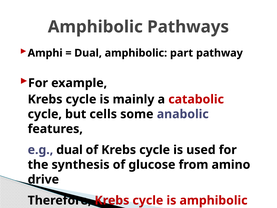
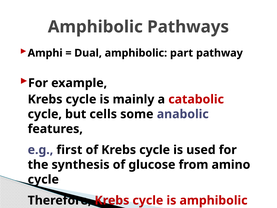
e.g dual: dual -> first (69, 150)
drive: drive -> cycle (43, 179)
